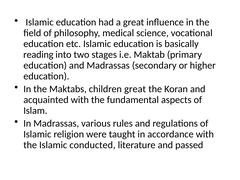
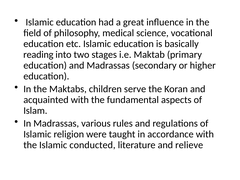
children great: great -> serve (135, 89)
passed: passed -> relieve (189, 145)
